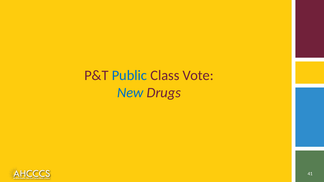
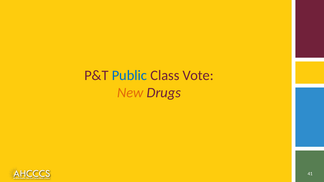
New colour: blue -> orange (130, 93)
